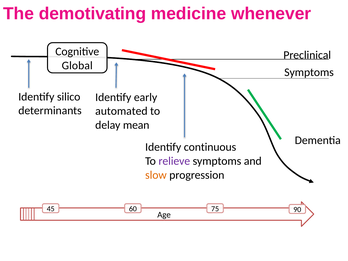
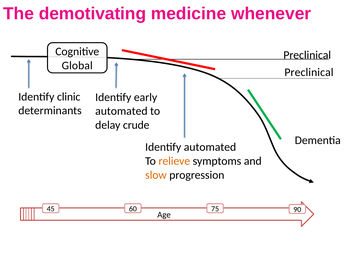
Symptoms: Symptoms -> Preclinical (309, 72)
silico: silico -> clinic (69, 97)
mean: mean -> crude (136, 125)
Identify continuous: continuous -> automated (210, 147)
relieve colour: purple -> orange (174, 161)
